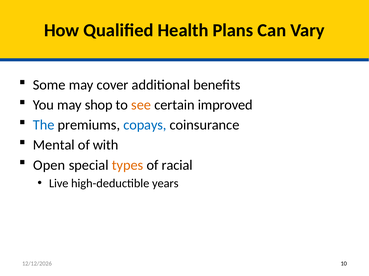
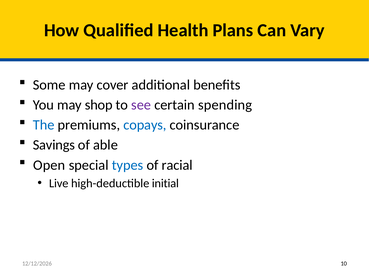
see colour: orange -> purple (141, 105)
improved: improved -> spending (225, 105)
Mental: Mental -> Savings (54, 145)
with: with -> able (106, 145)
types colour: orange -> blue (128, 165)
years: years -> initial (165, 184)
